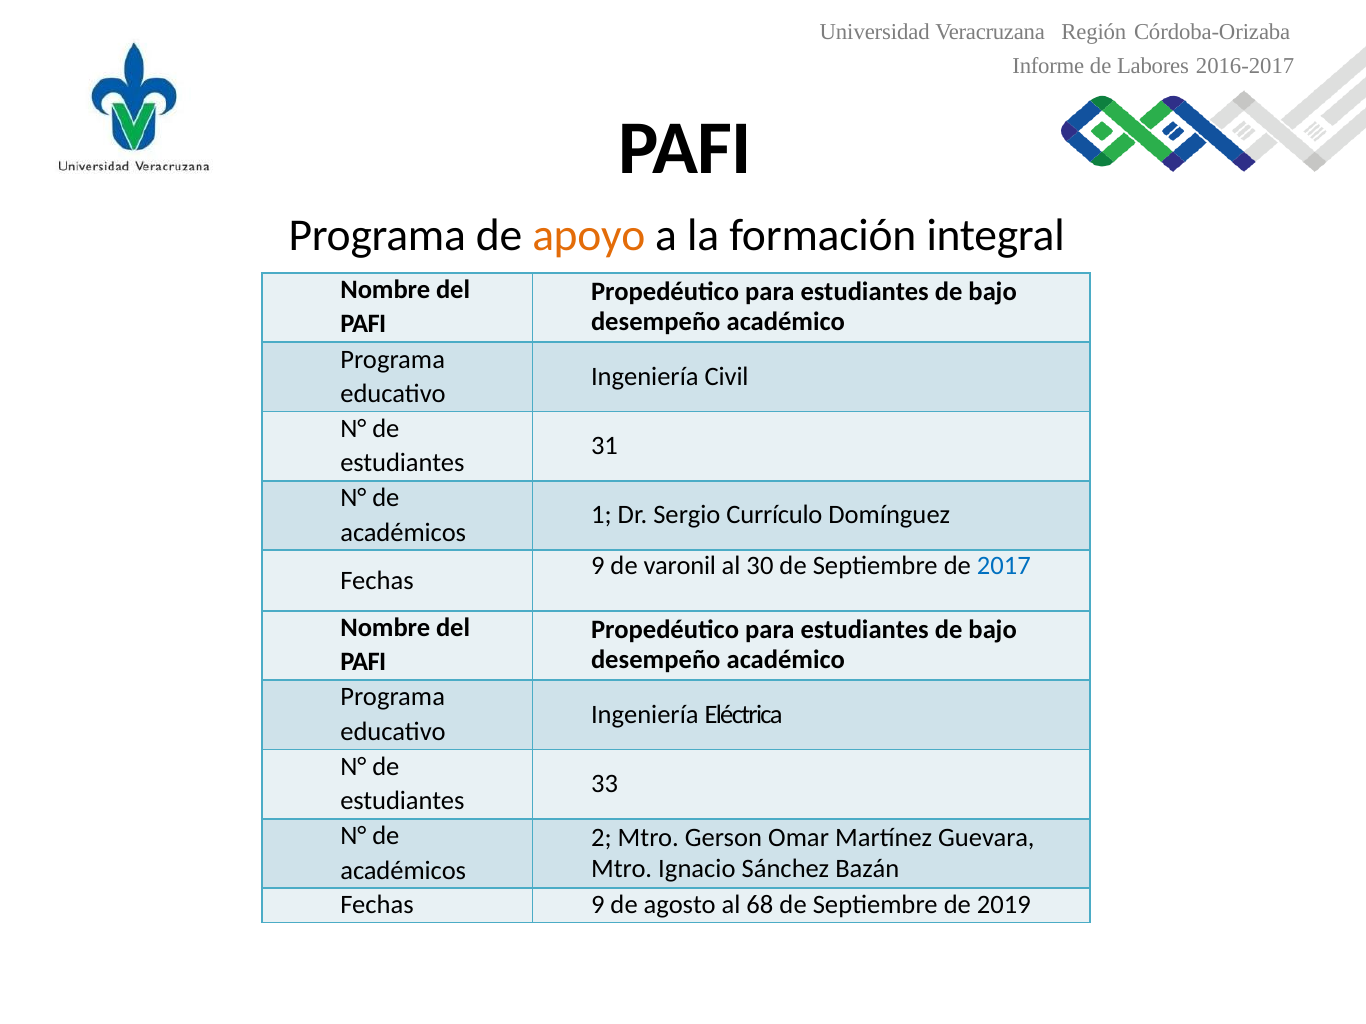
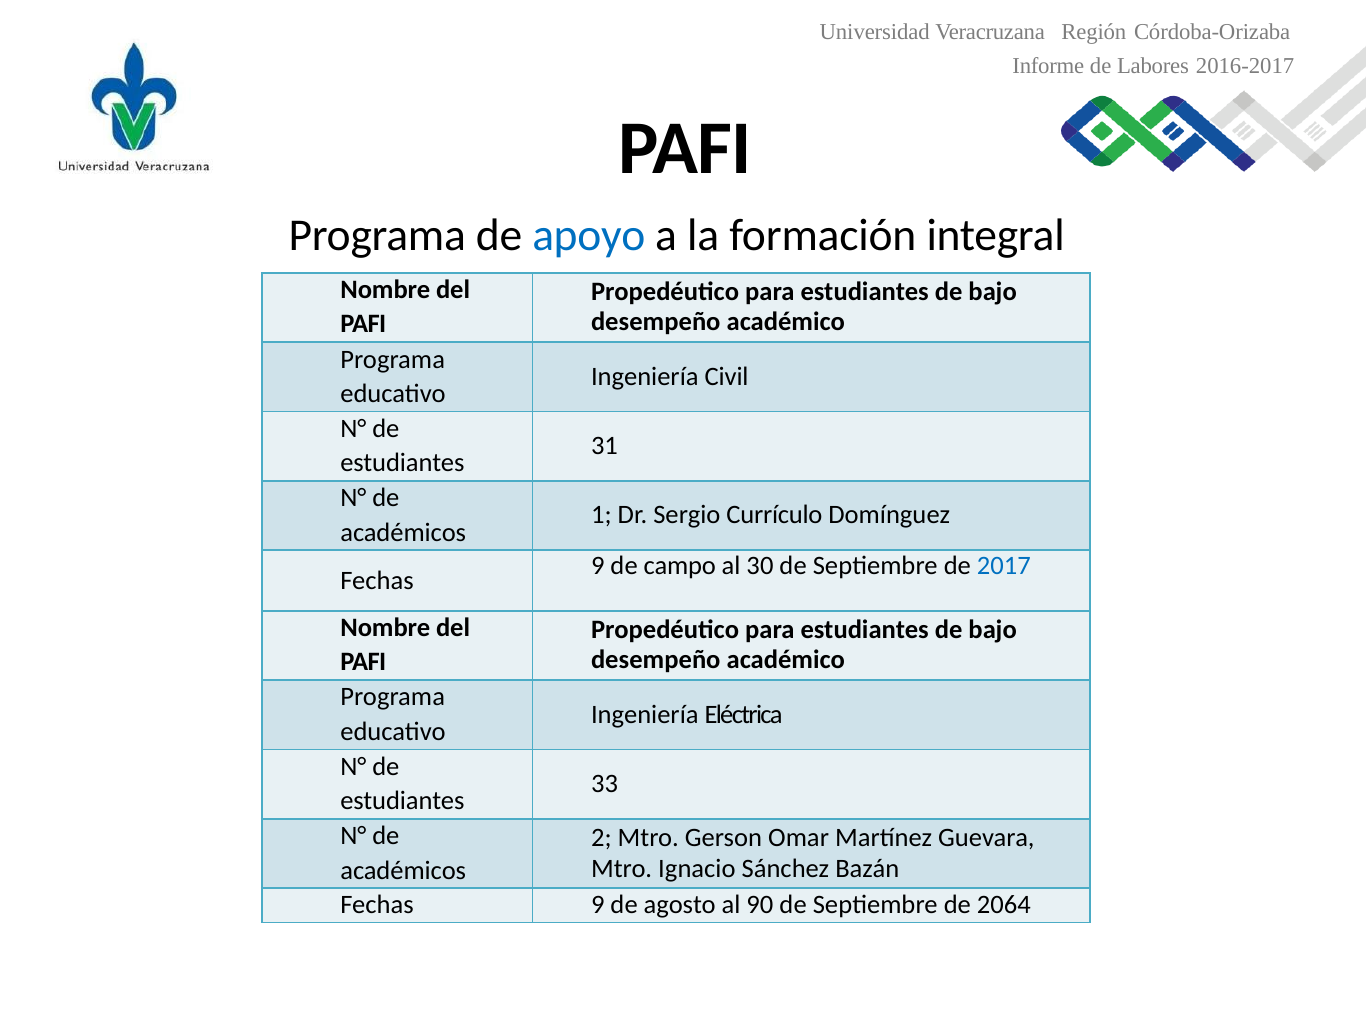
apoyo colour: orange -> blue (589, 236)
varonil: varonil -> campo (680, 566)
68: 68 -> 90 (760, 905)
2019: 2019 -> 2064 (1004, 905)
